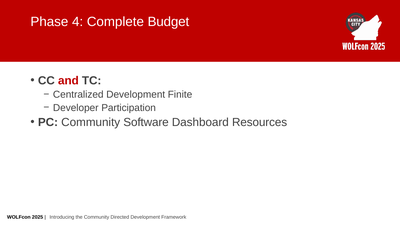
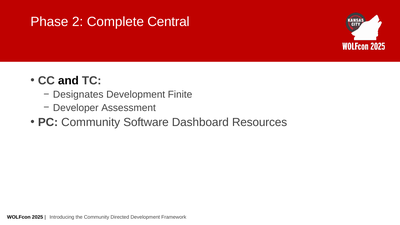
4: 4 -> 2 (78, 22)
Budget: Budget -> Central (168, 22)
and colour: red -> black (68, 81)
Centralized: Centralized -> Designates (78, 95)
Participation: Participation -> Assessment (129, 108)
